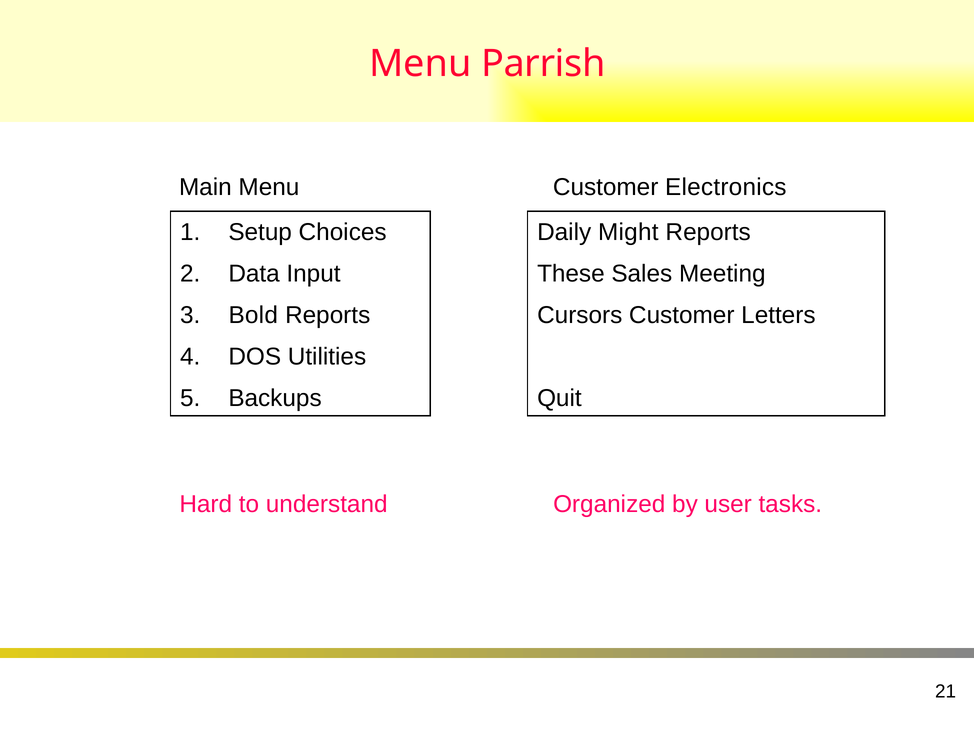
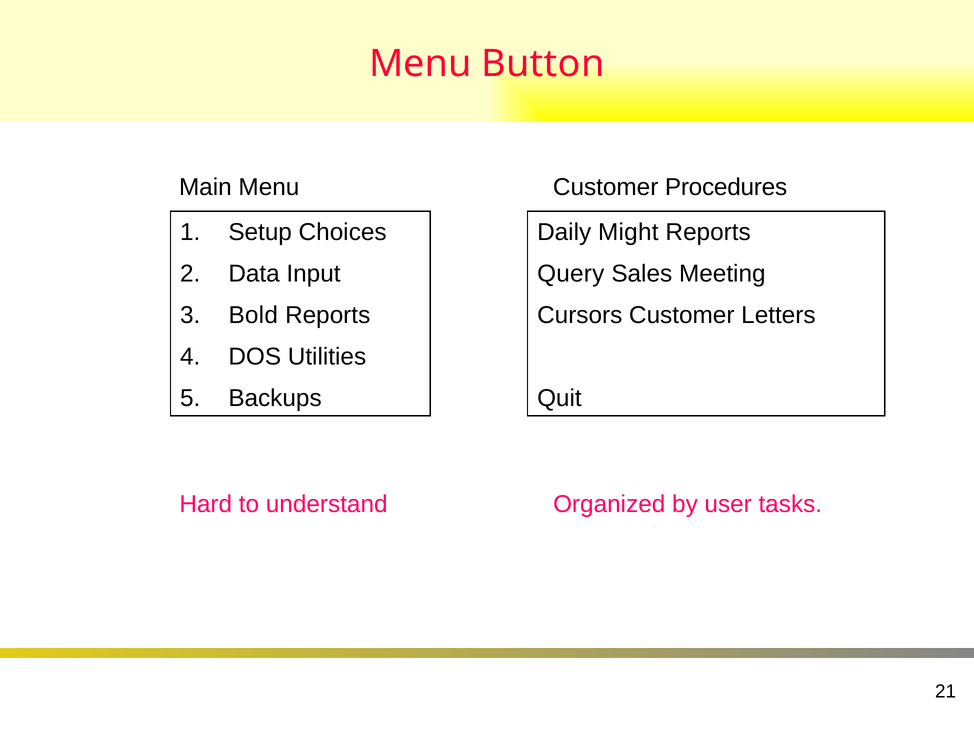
Parrish: Parrish -> Button (543, 64)
Electronics: Electronics -> Procedures (726, 187)
These: These -> Query (571, 274)
